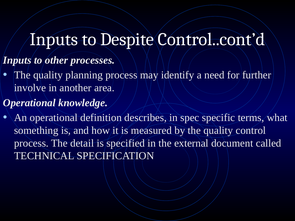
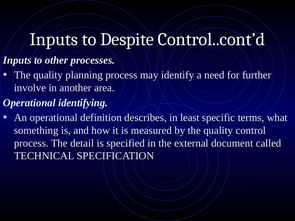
knowledge: knowledge -> identifying (83, 103)
spec: spec -> least (190, 118)
